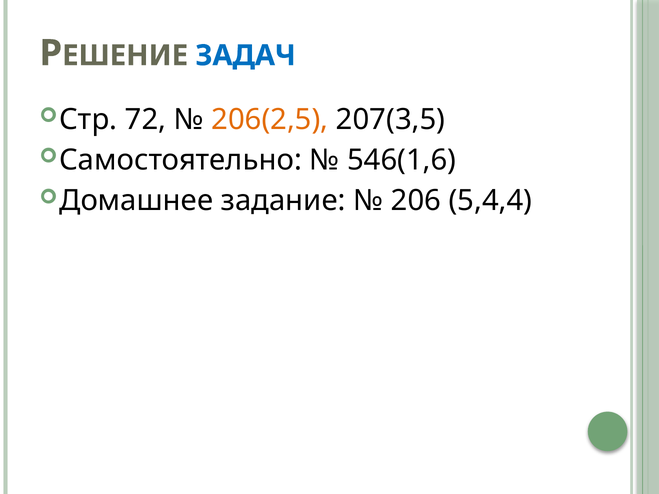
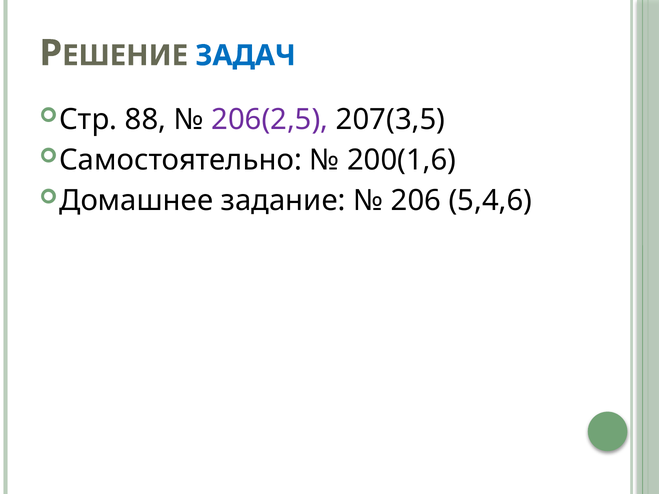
72: 72 -> 88 (146, 120)
206(2,5 colour: orange -> purple (270, 120)
546(1,6: 546(1,6 -> 200(1,6 (402, 160)
5,4,4: 5,4,4 -> 5,4,6 (490, 201)
